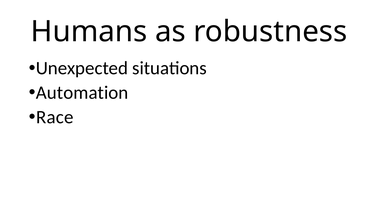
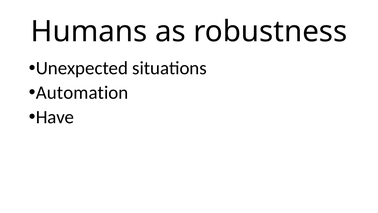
Race: Race -> Have (55, 117)
